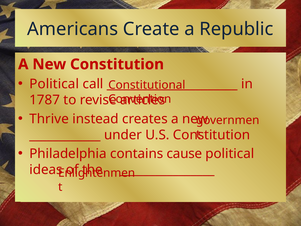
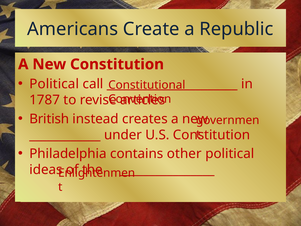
Thrive: Thrive -> British (49, 119)
cause: cause -> other (184, 154)
